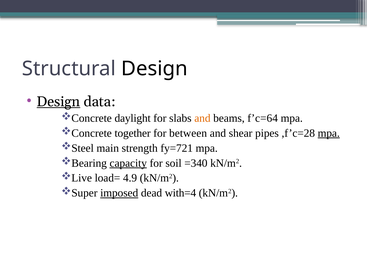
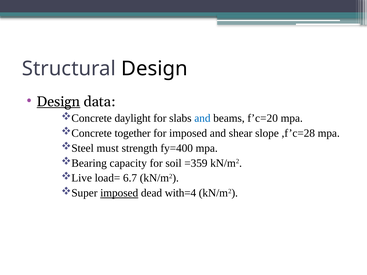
and colour: orange -> blue (202, 118)
f’c=64: f’c=64 -> f’c=20 (263, 118)
for between: between -> imposed (188, 133)
pipes: pipes -> slope (267, 133)
mpa underline: present -> none (329, 133)
main: main -> must (108, 148)
fy=721: fy=721 -> fy=400 (177, 148)
capacity underline: present -> none (128, 163)
=340: =340 -> =359 (196, 163)
4.9: 4.9 -> 6.7 (130, 178)
